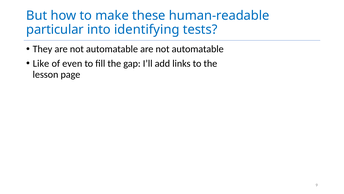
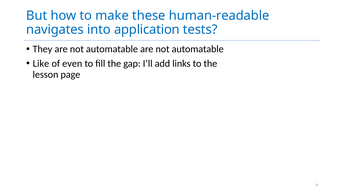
particular: particular -> navigates (55, 30)
identifying: identifying -> application (147, 30)
